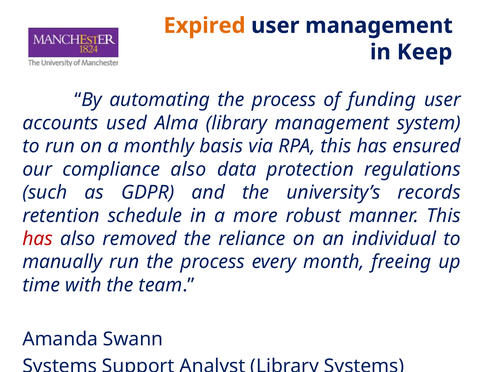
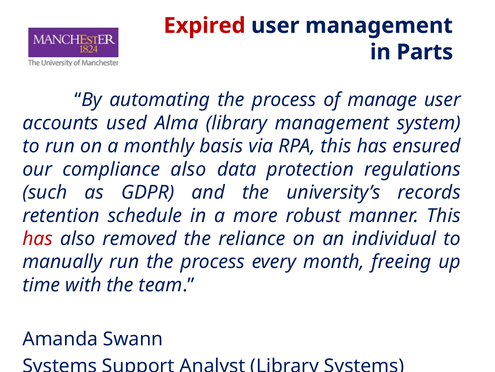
Expired colour: orange -> red (204, 26)
Keep: Keep -> Parts (425, 52)
funding: funding -> manage (382, 100)
